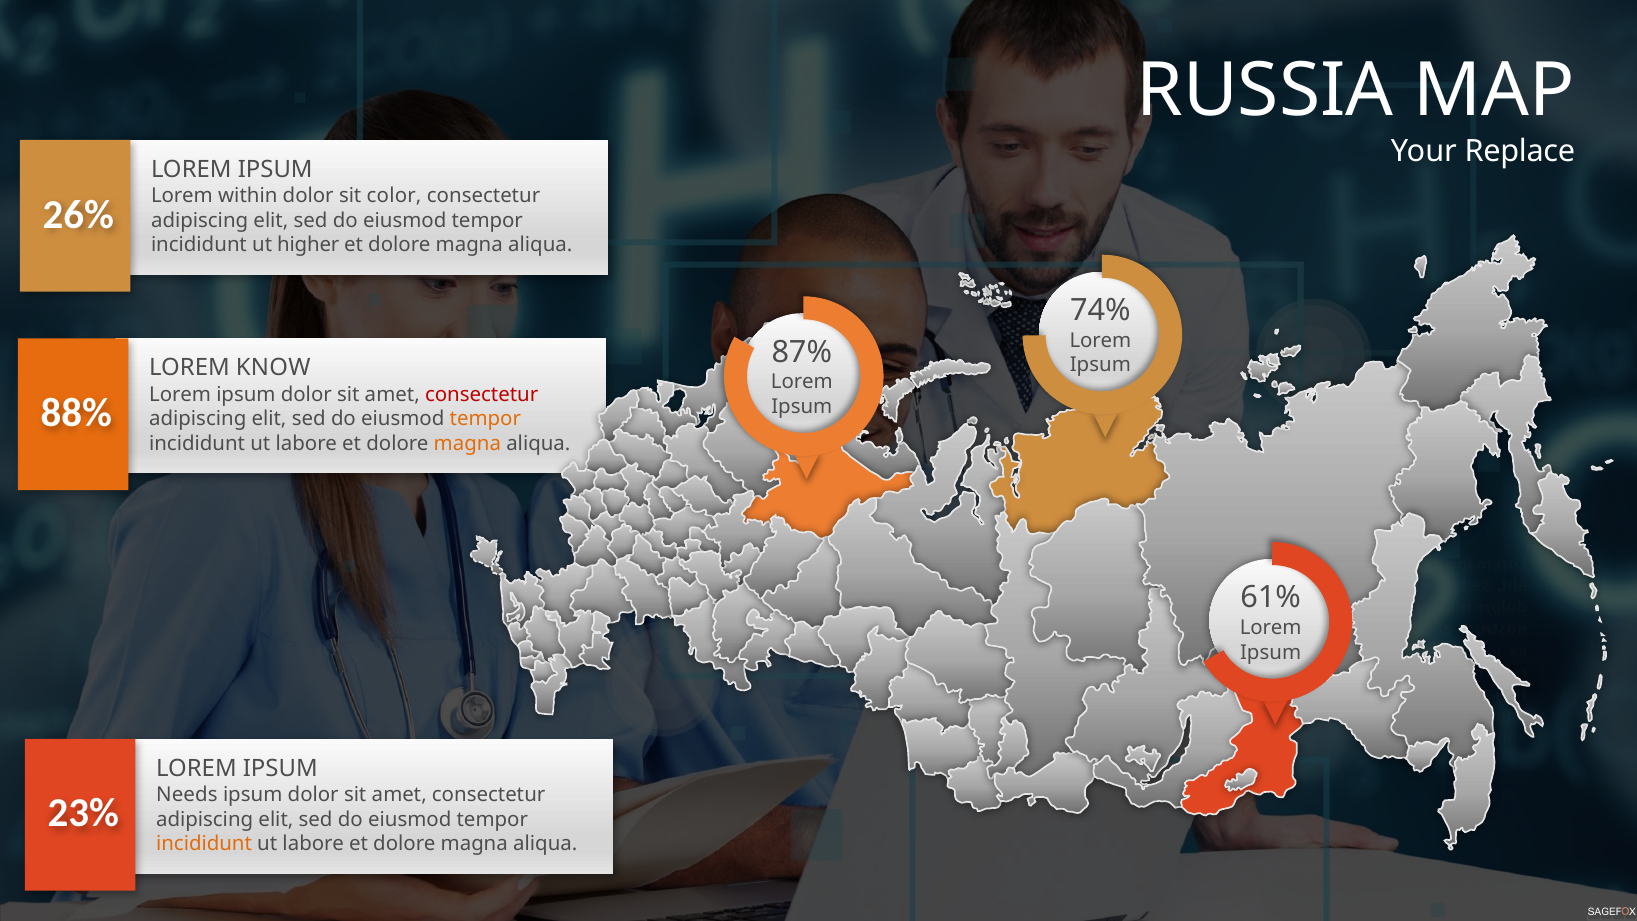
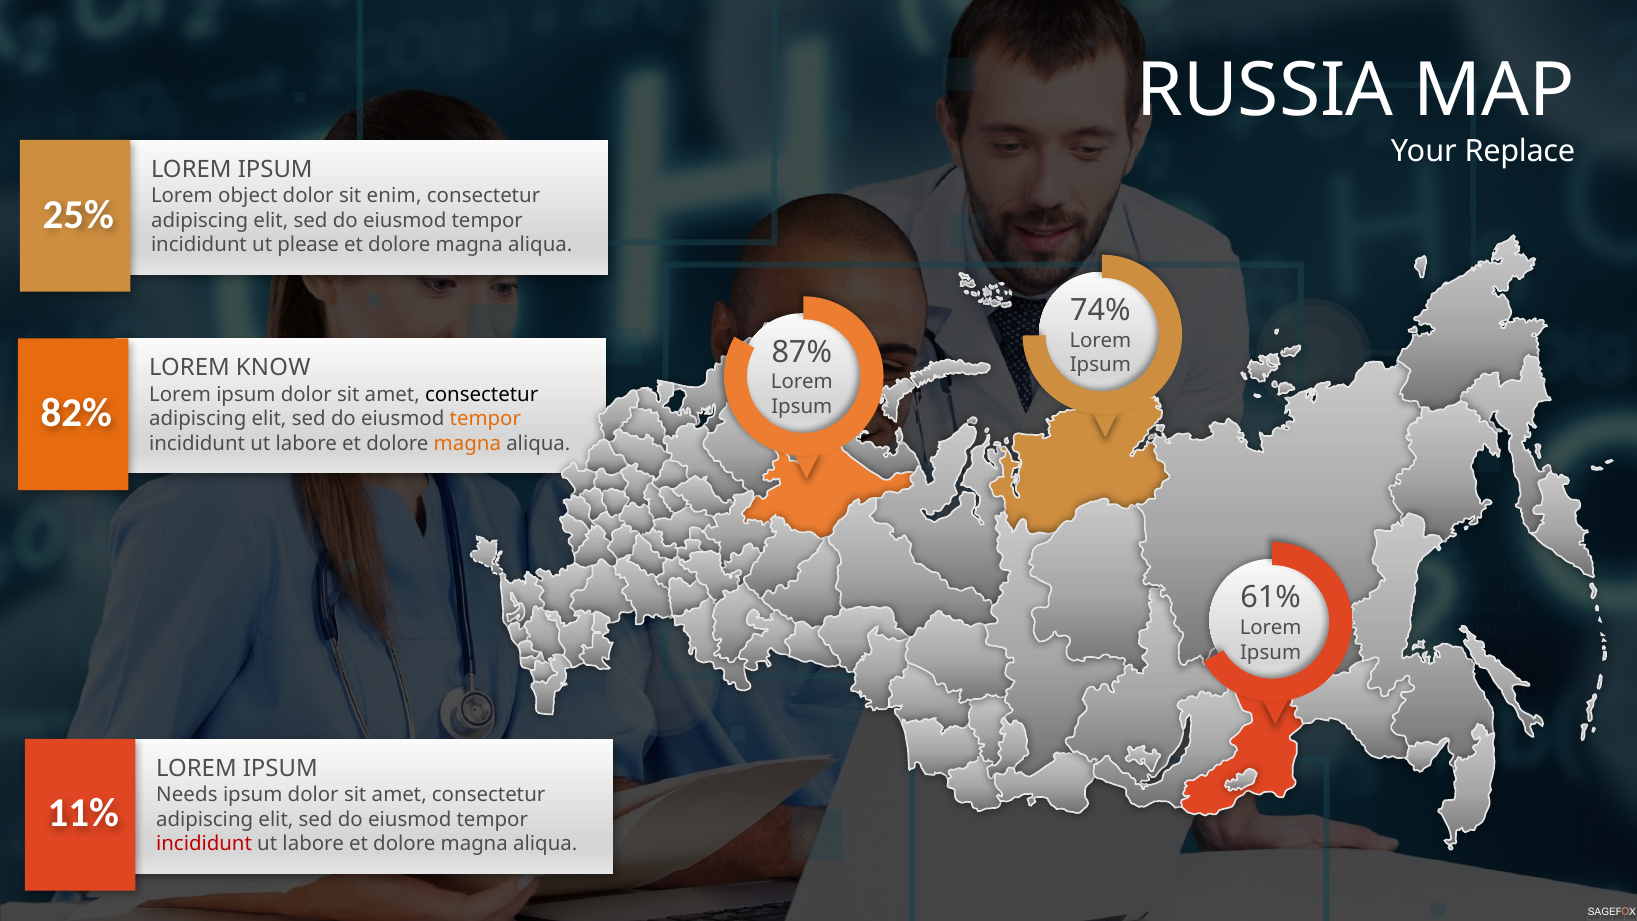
within: within -> object (248, 196)
color: color -> enim (394, 196)
26%: 26% -> 25% (78, 214)
higher: higher -> please (308, 245)
consectetur colour: red -> black (482, 394)
88%: 88% -> 82% (76, 413)
23%: 23% -> 11% (83, 813)
incididunt colour: orange -> red (204, 844)
